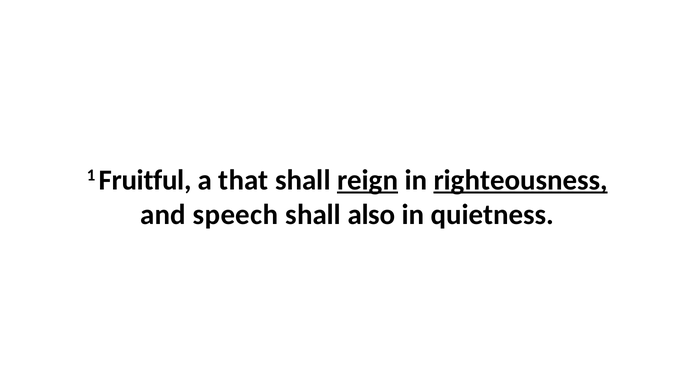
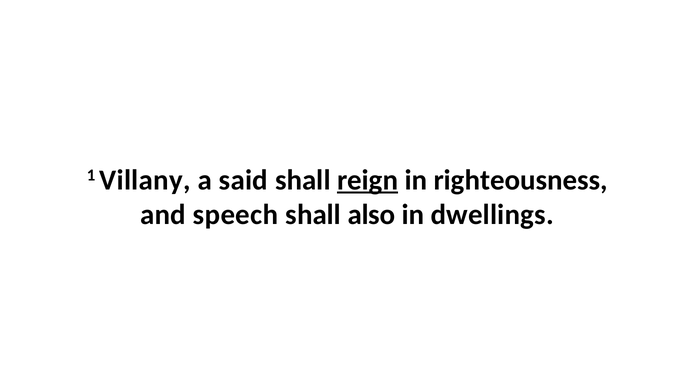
Fruitful: Fruitful -> Villany (145, 180)
that: that -> said (243, 180)
righteousness underline: present -> none (521, 180)
quietness: quietness -> dwellings (492, 215)
